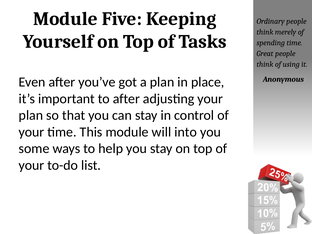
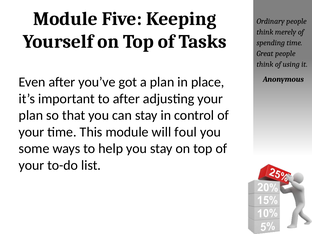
into: into -> foul (186, 132)
